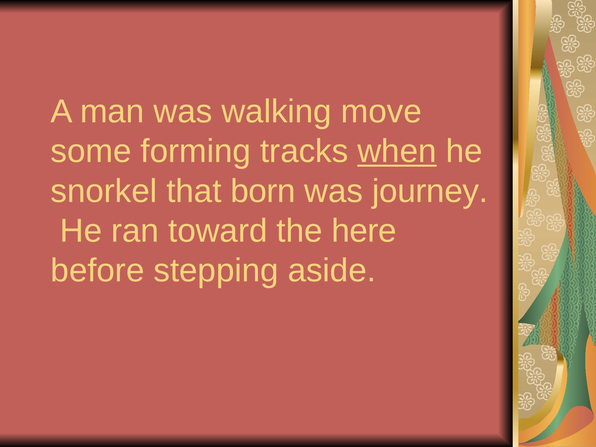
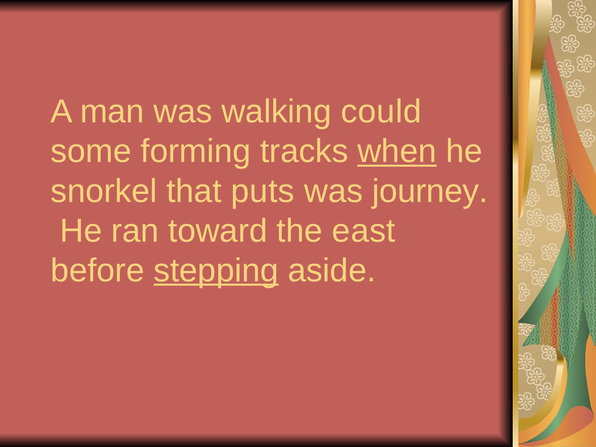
move: move -> could (381, 112)
born: born -> puts (263, 191)
here: here -> east (364, 231)
stepping underline: none -> present (216, 271)
